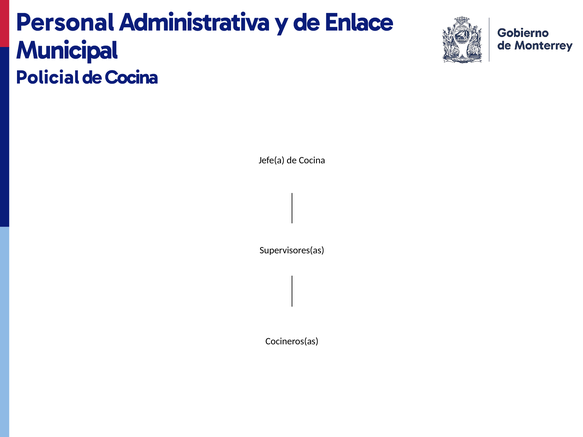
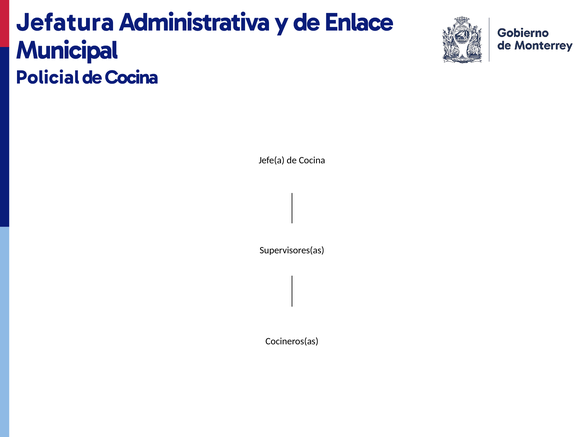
Personal: Personal -> Jefatura (65, 22)
